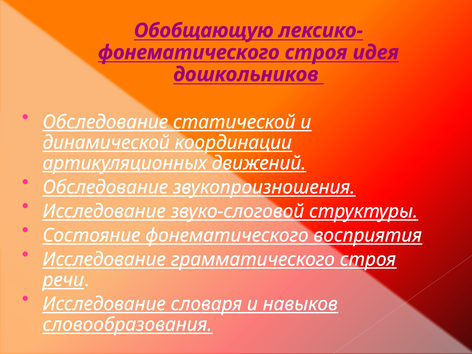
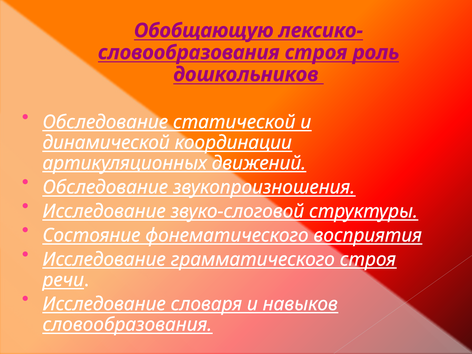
фонематического: фонематического -> словообразования (189, 53)
идея: идея -> роль (376, 53)
